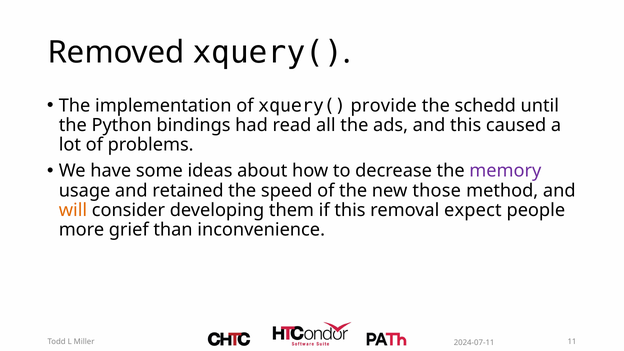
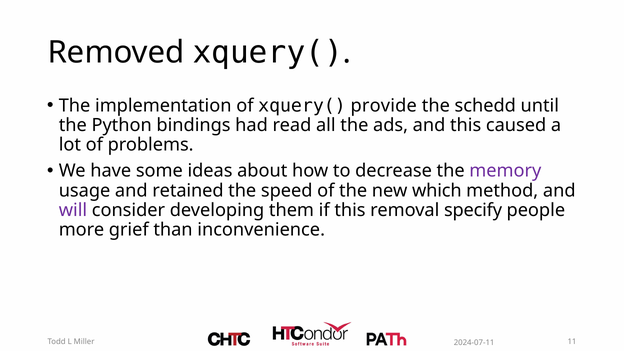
those: those -> which (437, 191)
will colour: orange -> purple (73, 210)
expect: expect -> specify (473, 210)
